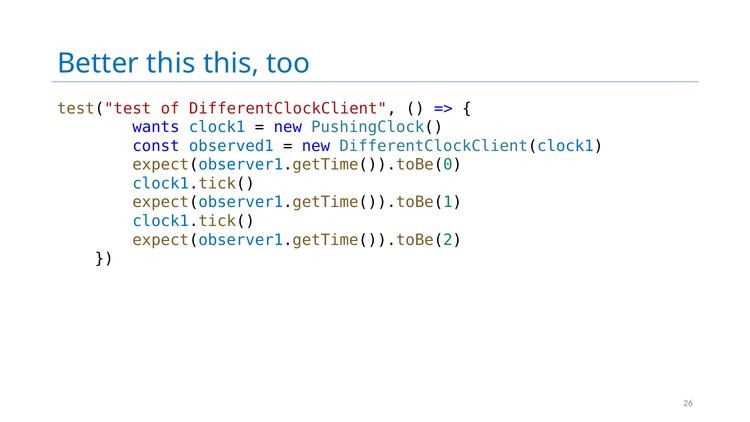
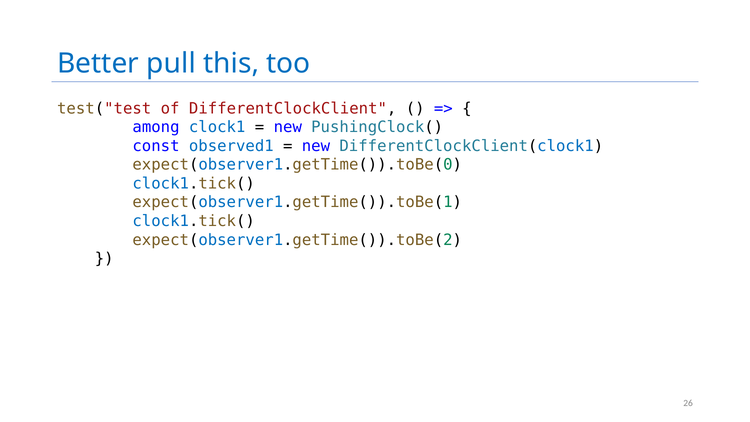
Better this: this -> pull (171, 63)
wants: wants -> among (156, 127)
